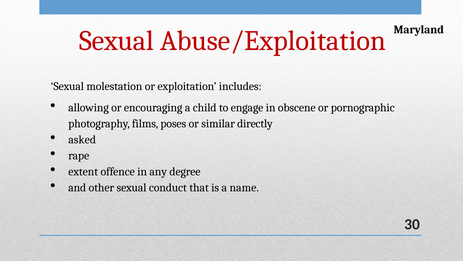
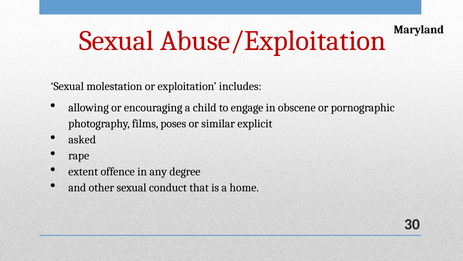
directly: directly -> explicit (255, 123)
name: name -> home (244, 187)
